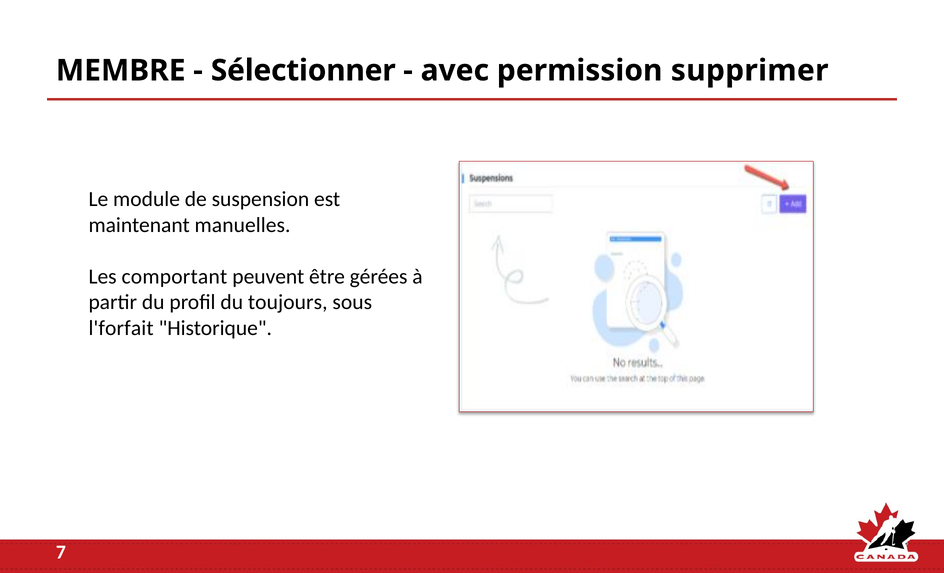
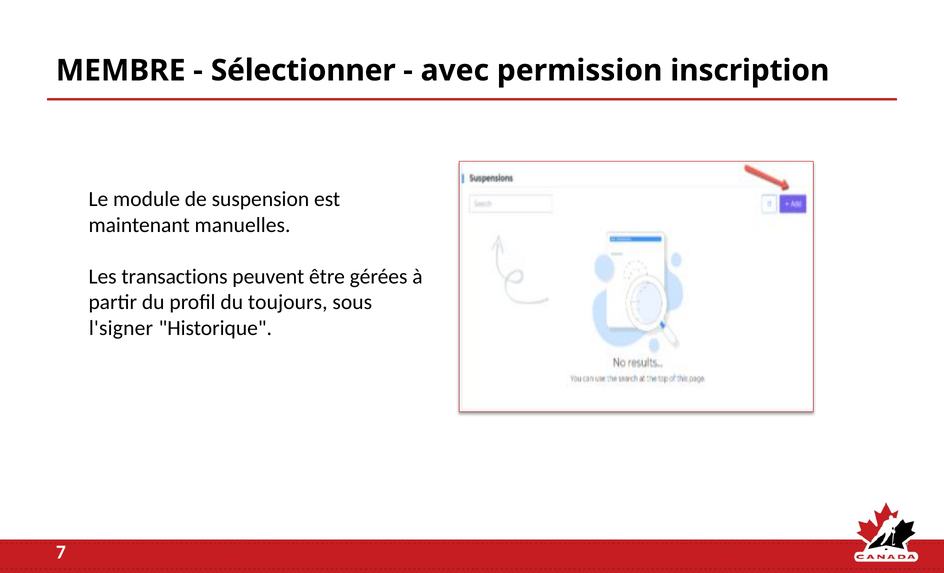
supprimer: supprimer -> inscription (750, 71)
comportant: comportant -> transactions (175, 277)
l'forfait: l'forfait -> l'signer (121, 328)
